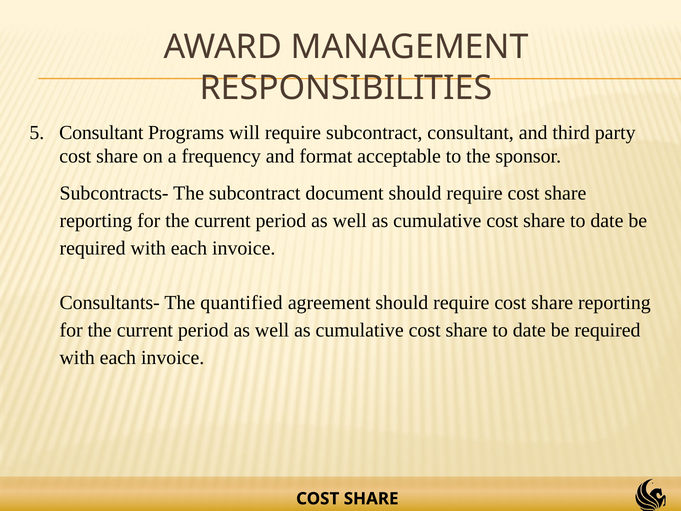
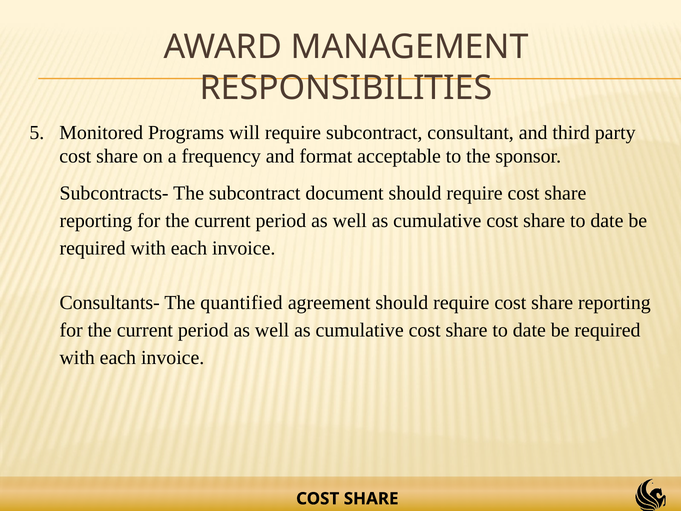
5 Consultant: Consultant -> Monitored (101, 132)
